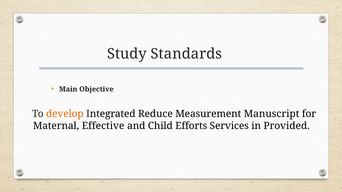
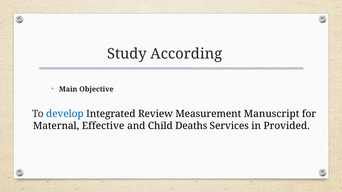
Standards: Standards -> According (186, 54)
develop colour: orange -> blue (65, 114)
Reduce: Reduce -> Review (155, 114)
Efforts: Efforts -> Deaths (191, 126)
